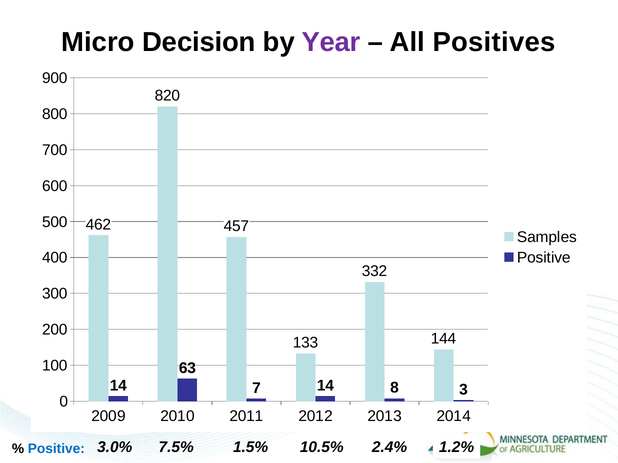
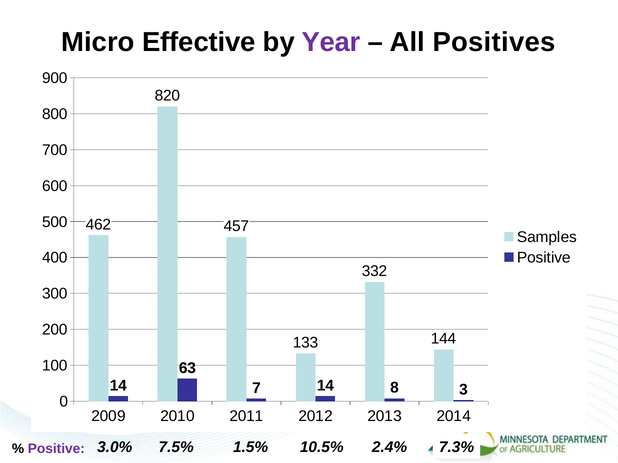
Decision: Decision -> Effective (199, 42)
1.2%: 1.2% -> 7.3% (457, 448)
Positive colour: blue -> purple (56, 449)
